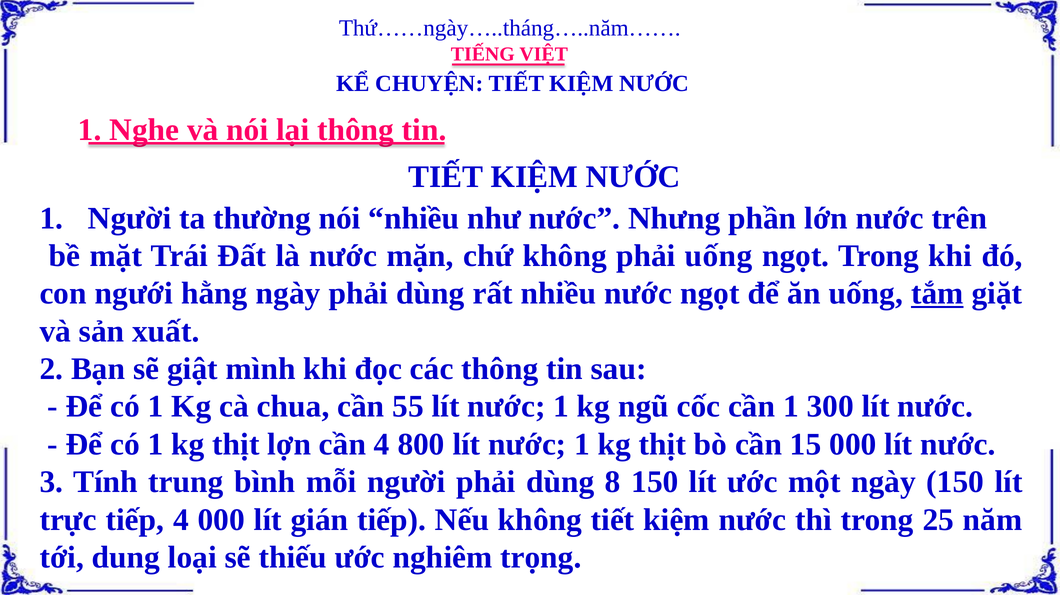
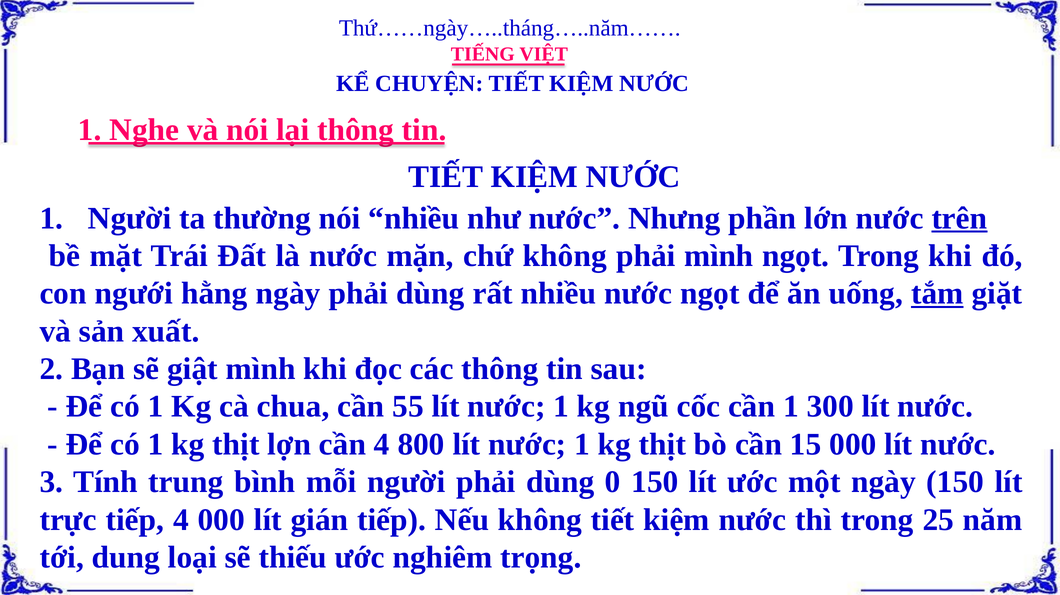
trên underline: none -> present (959, 218)
phải uống: uống -> mình (719, 256)
8: 8 -> 0 (613, 482)
